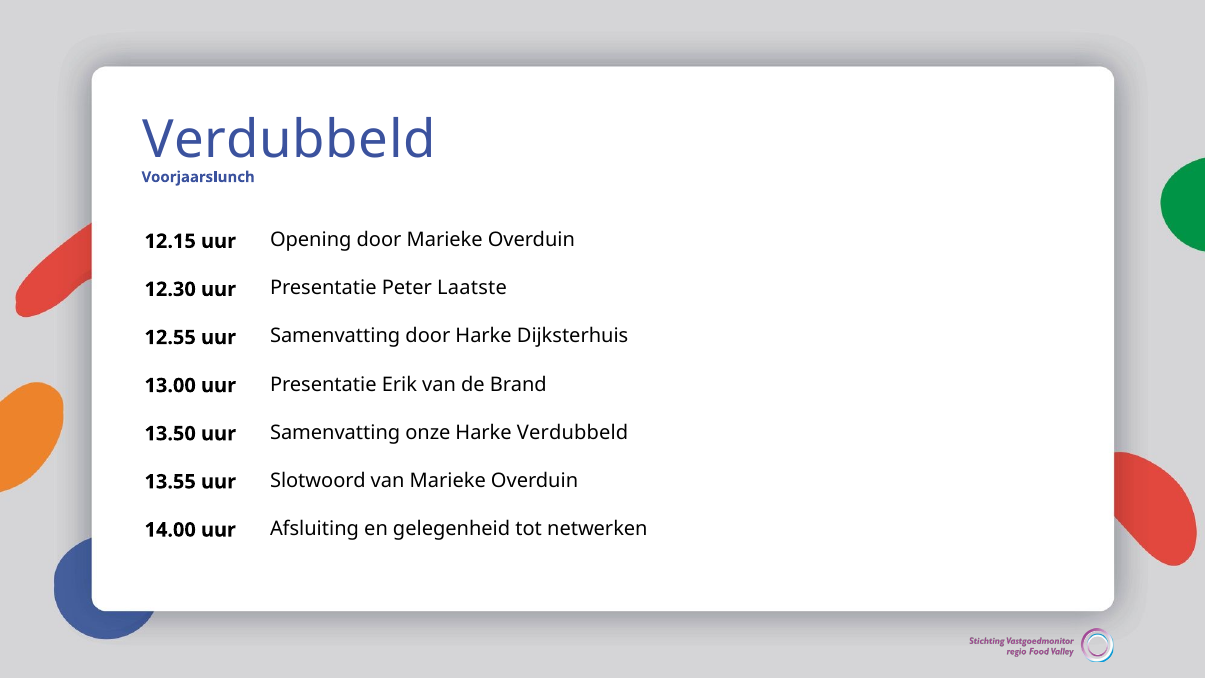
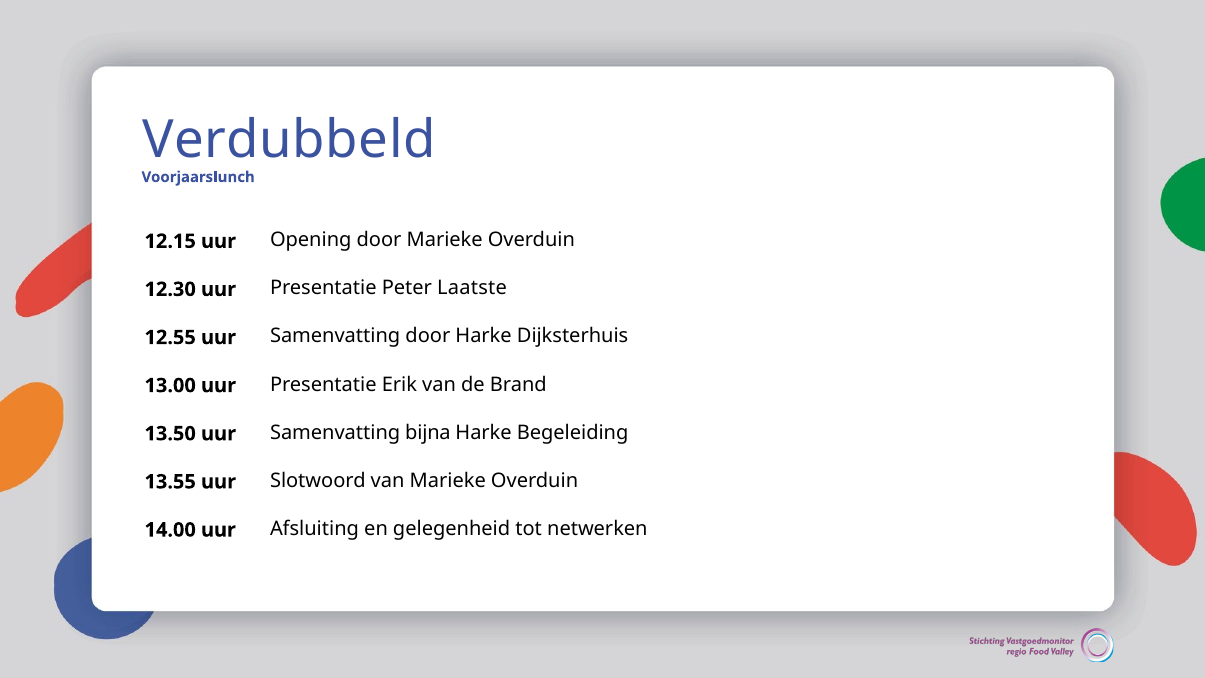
onze: onze -> bijna (428, 432)
Harke Verdubbeld: Verdubbeld -> Begeleiding (573, 432)
